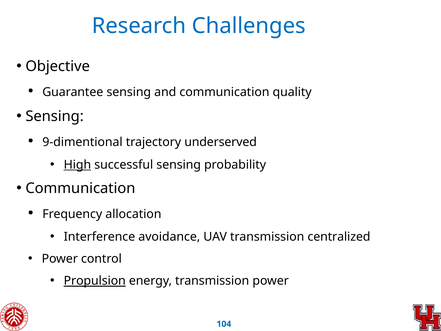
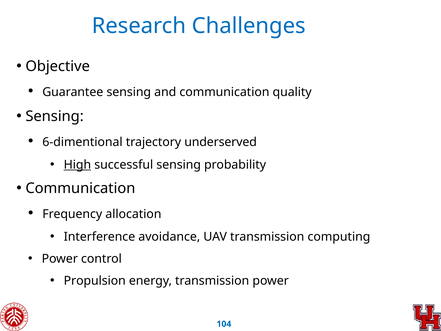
9-dimentional: 9-dimentional -> 6-dimentional (82, 142)
centralized: centralized -> computing (339, 237)
Propulsion underline: present -> none (95, 281)
